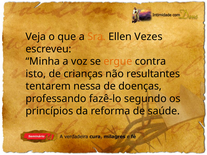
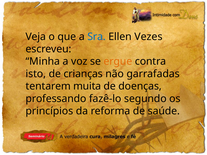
Sra colour: orange -> blue (97, 37)
resultantes: resultantes -> garrafadas (153, 74)
nessa: nessa -> muita (87, 86)
